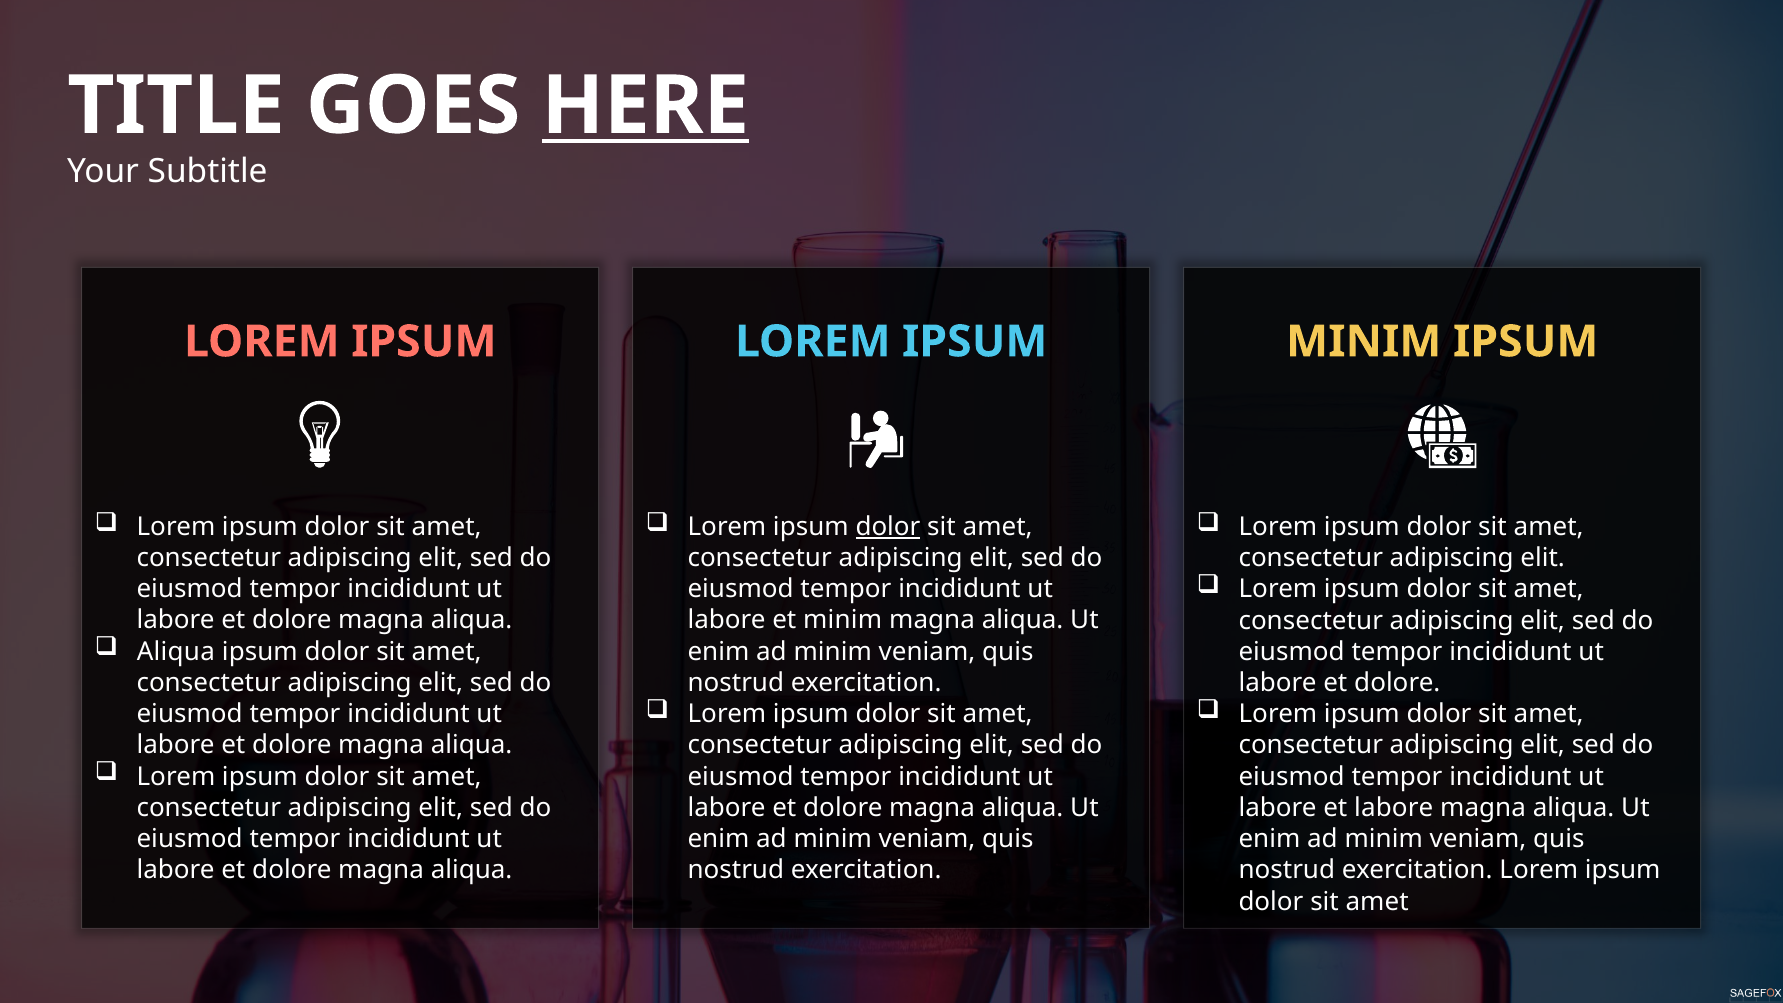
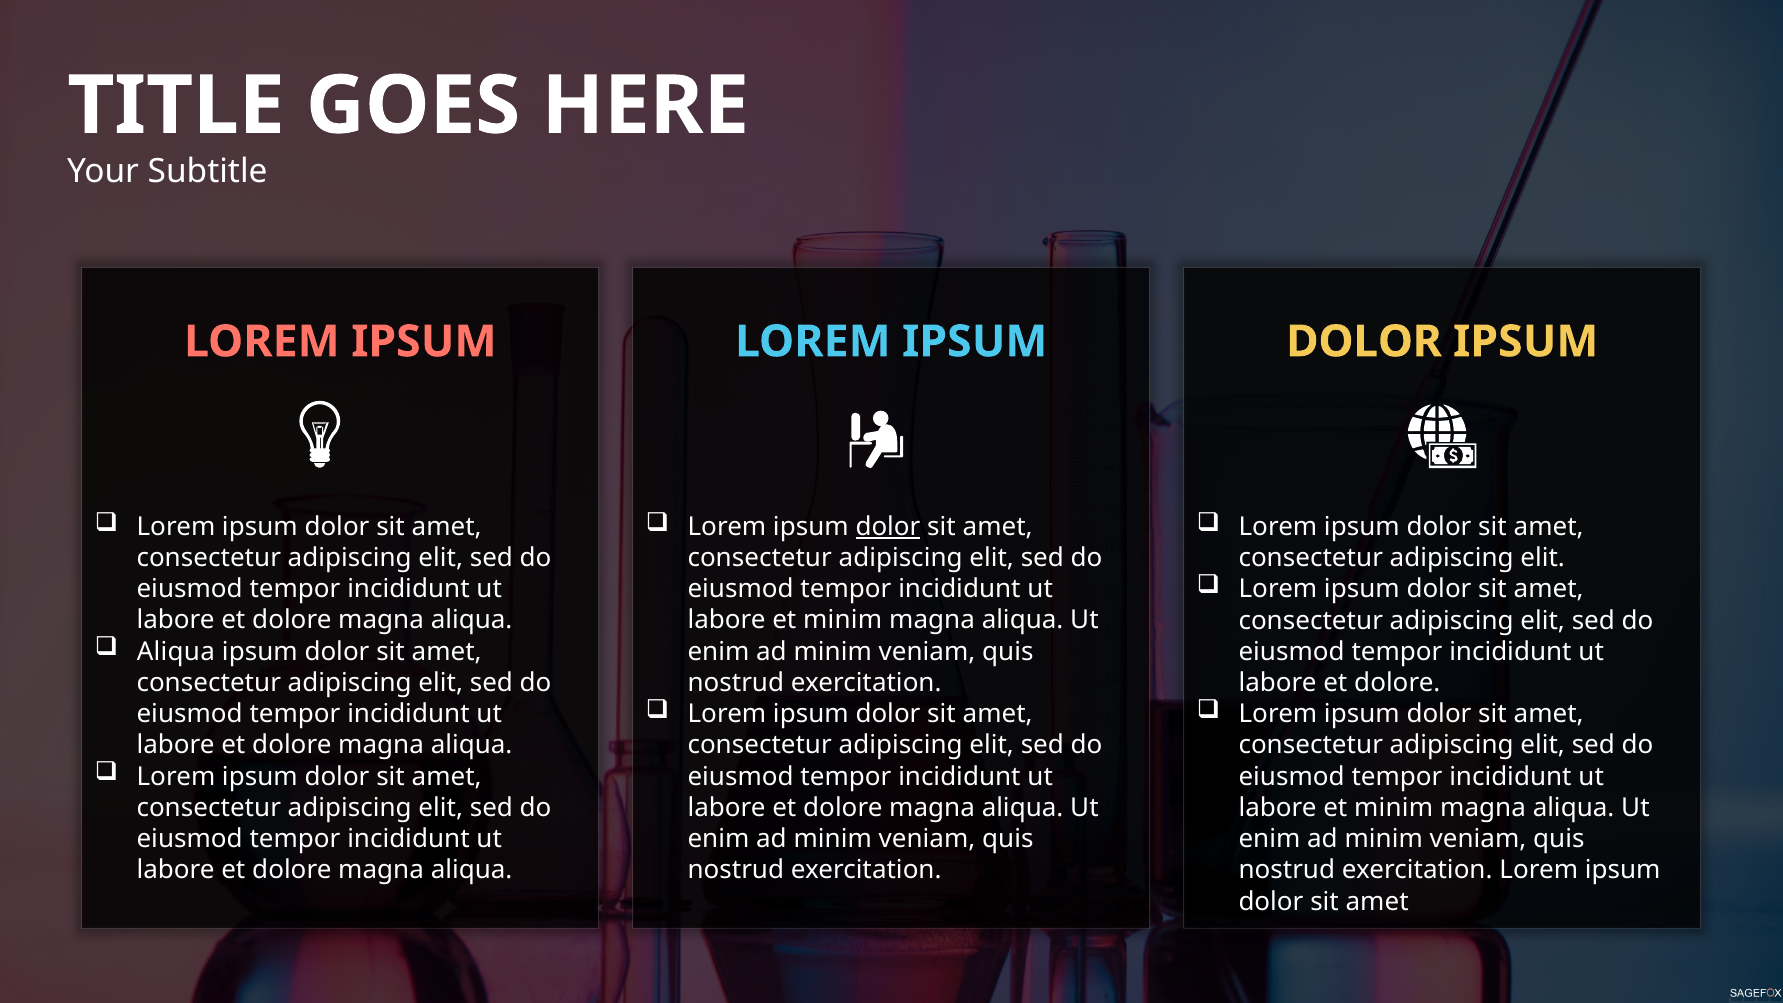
HERE underline: present -> none (645, 106)
MINIM: MINIM -> DOLOR (1364, 342)
labore: labore -> minim (1394, 808)
